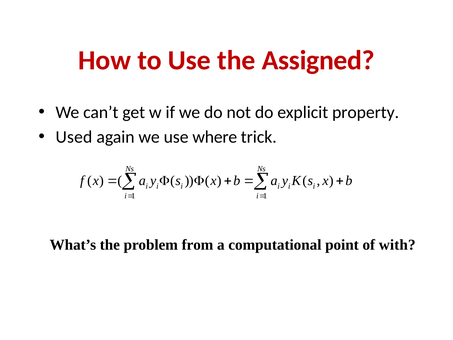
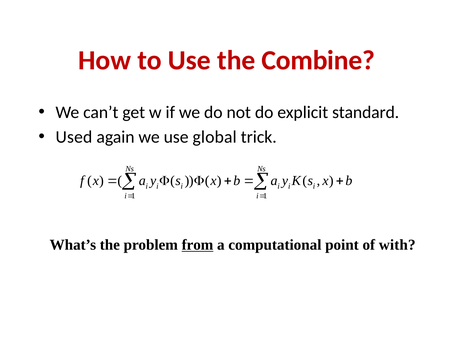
Assigned: Assigned -> Combine (318, 60)
property: property -> standard (366, 112)
where: where -> global (215, 137)
from underline: none -> present (198, 245)
